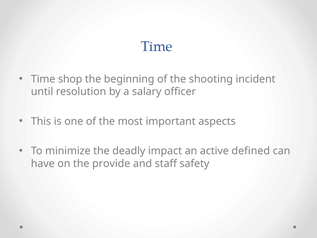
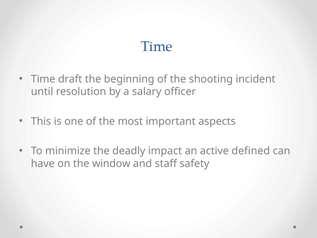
shop: shop -> draft (70, 79)
provide: provide -> window (111, 163)
